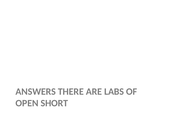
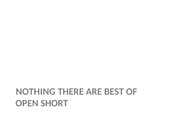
ANSWERS: ANSWERS -> NOTHING (36, 92)
LABS: LABS -> BEST (114, 92)
